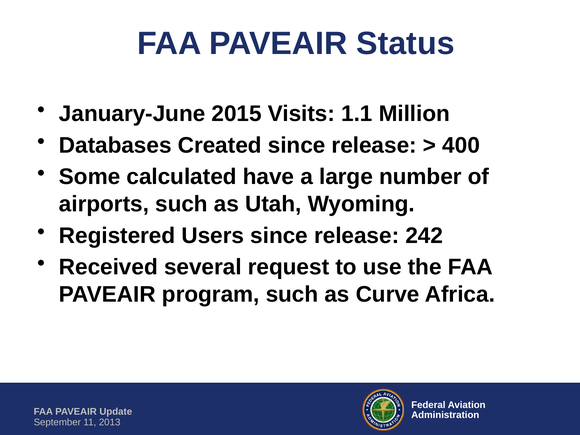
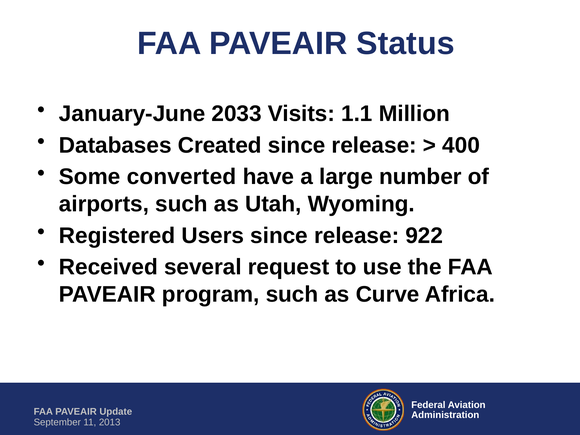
2015: 2015 -> 2033 (237, 114)
calculated: calculated -> converted (181, 177)
242: 242 -> 922 (424, 236)
